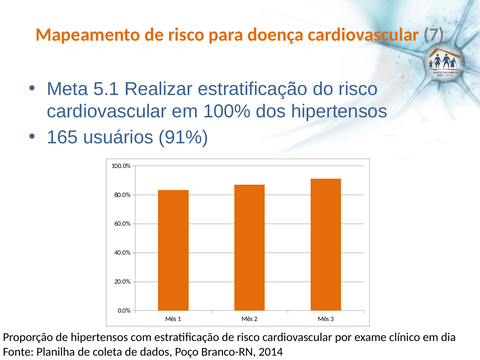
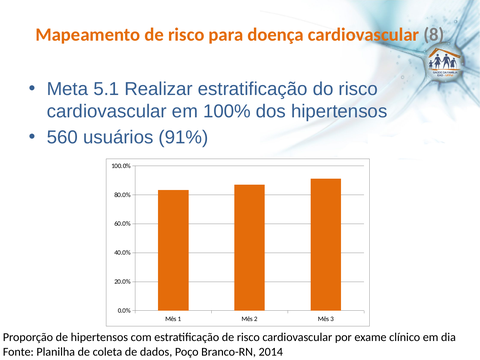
7: 7 -> 8 (434, 35)
165: 165 -> 560 (62, 137)
